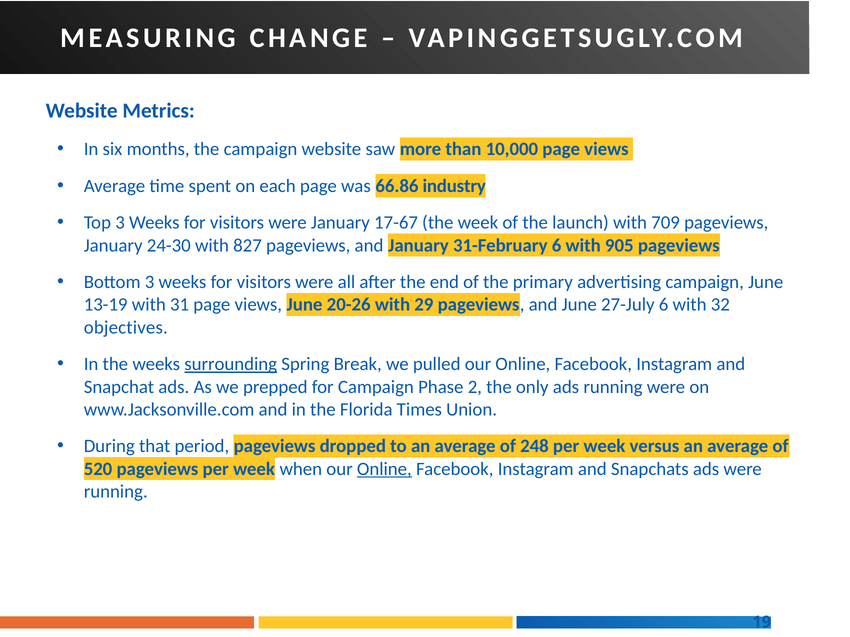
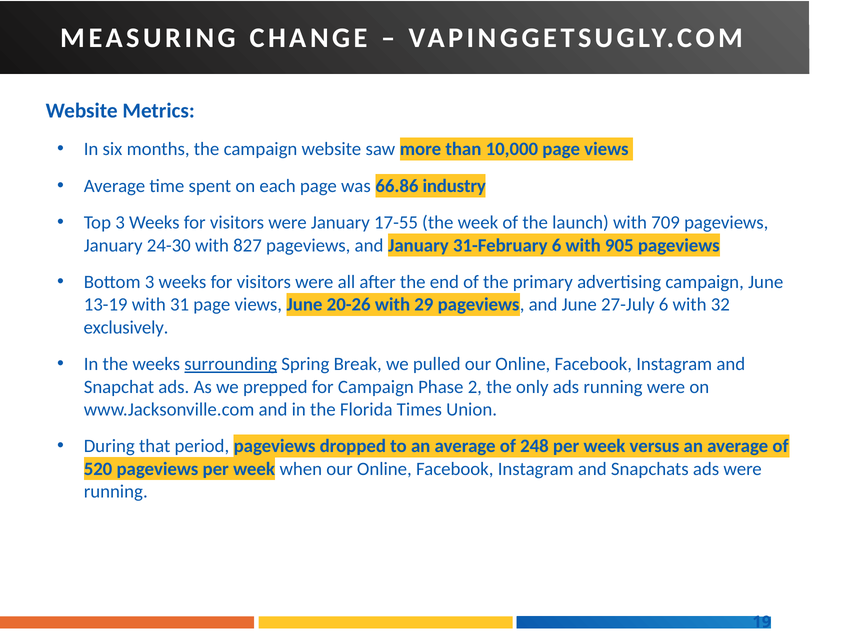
17-67: 17-67 -> 17-55 (396, 223)
objectives: objectives -> exclusively (126, 328)
Online underline: present -> none (384, 469)
